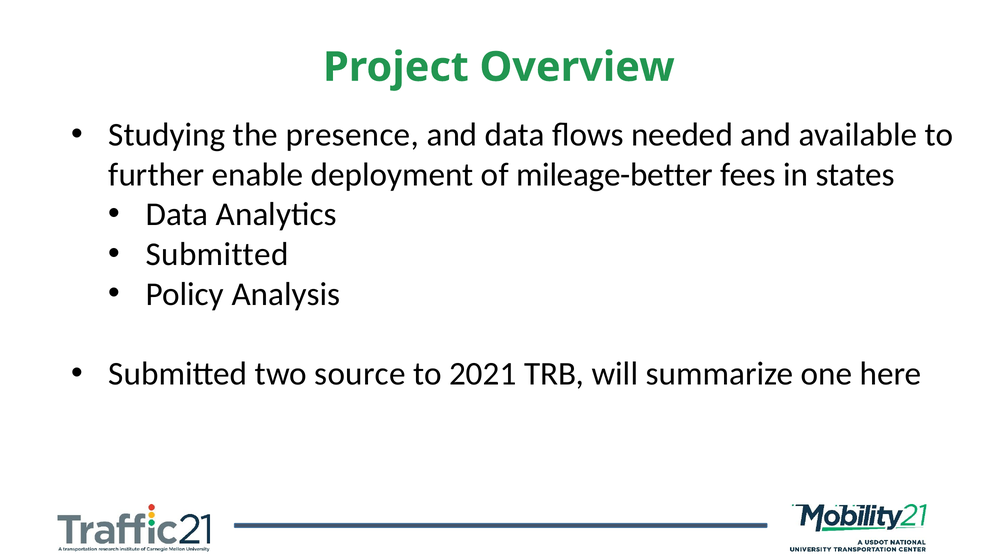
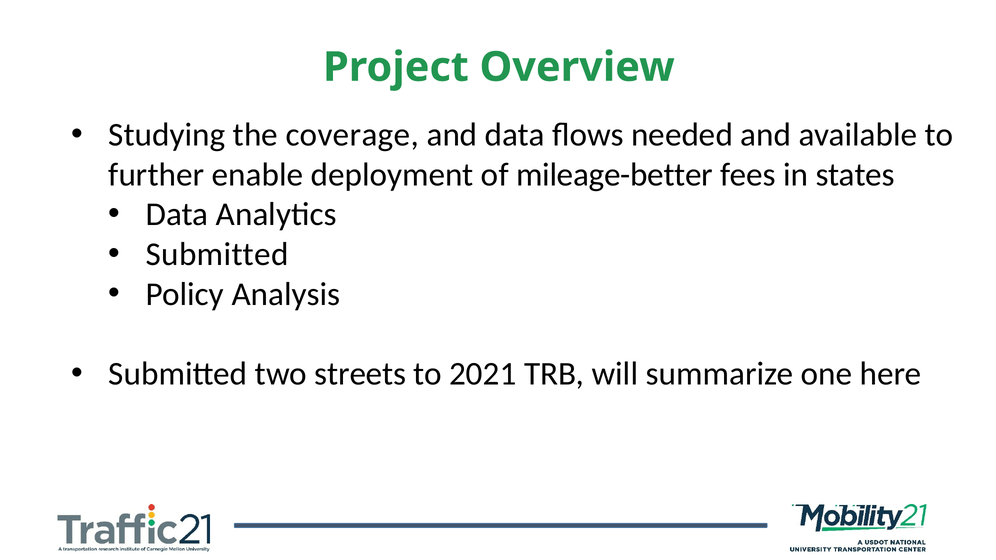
presence: presence -> coverage (352, 135)
source: source -> streets (360, 374)
